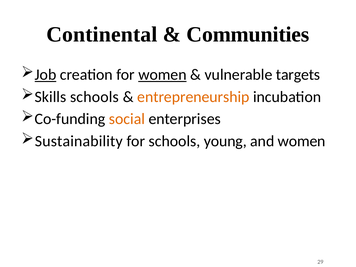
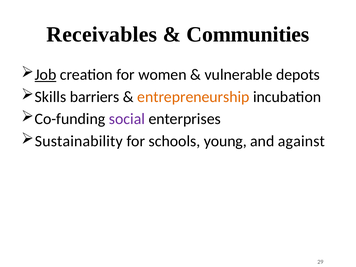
Continental: Continental -> Receivables (102, 34)
women underline: present -> none (162, 75)
targets: targets -> depots (298, 75)
Skills schools: schools -> barriers (95, 97)
social colour: orange -> purple (127, 119)
and women: women -> against (301, 141)
